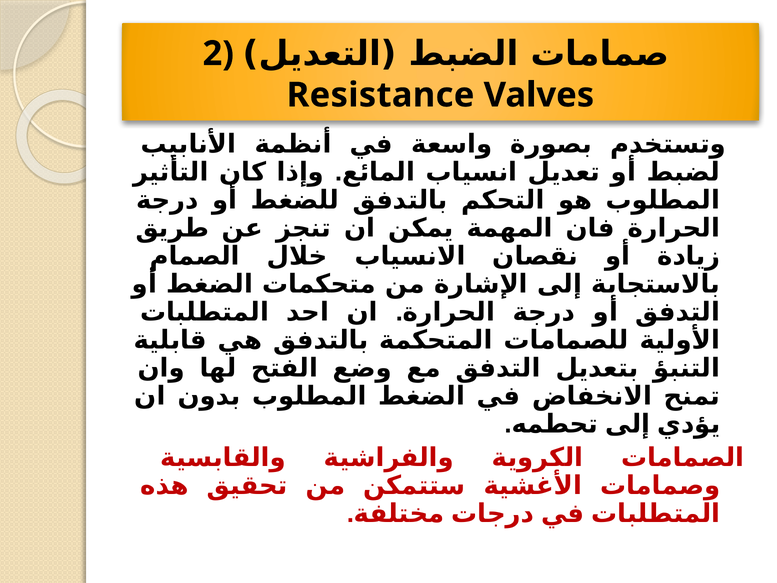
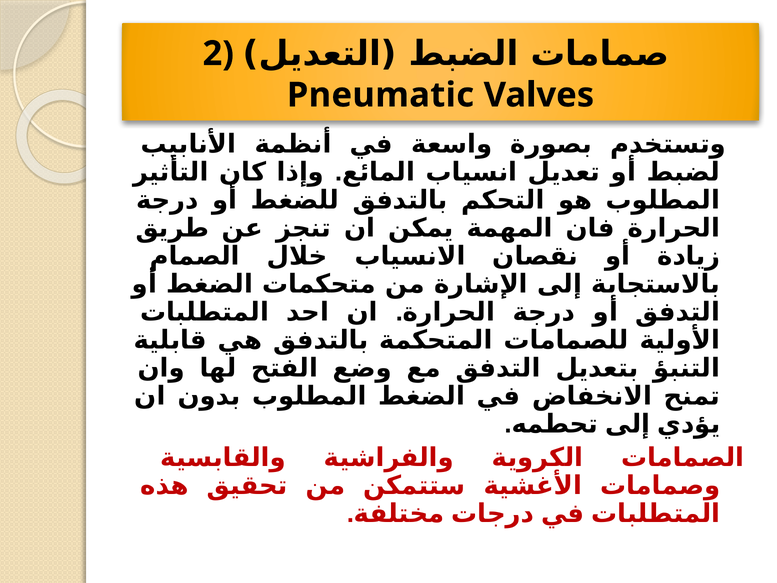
Resistance: Resistance -> Pneumatic (380, 95)
